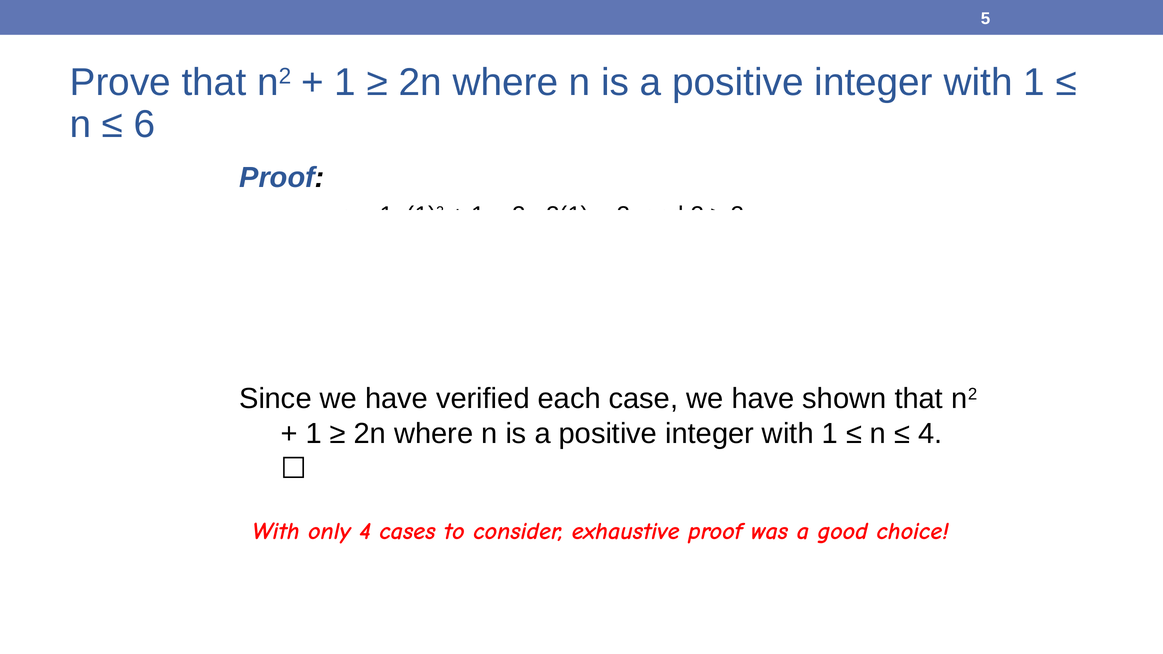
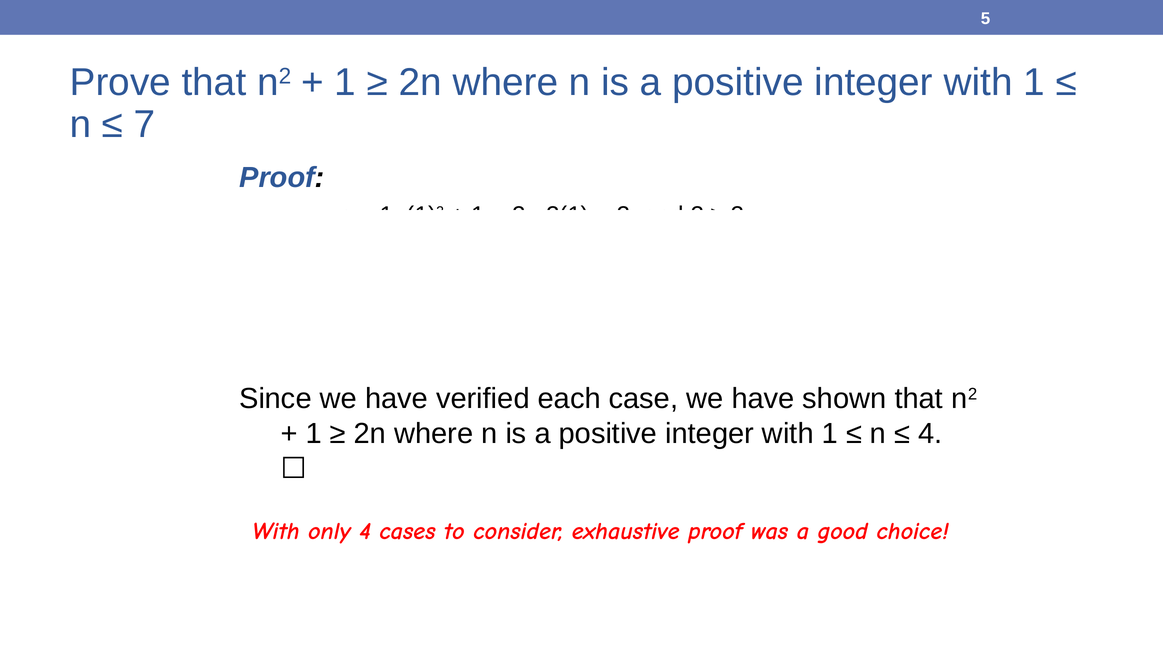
6: 6 -> 7 (145, 124)
